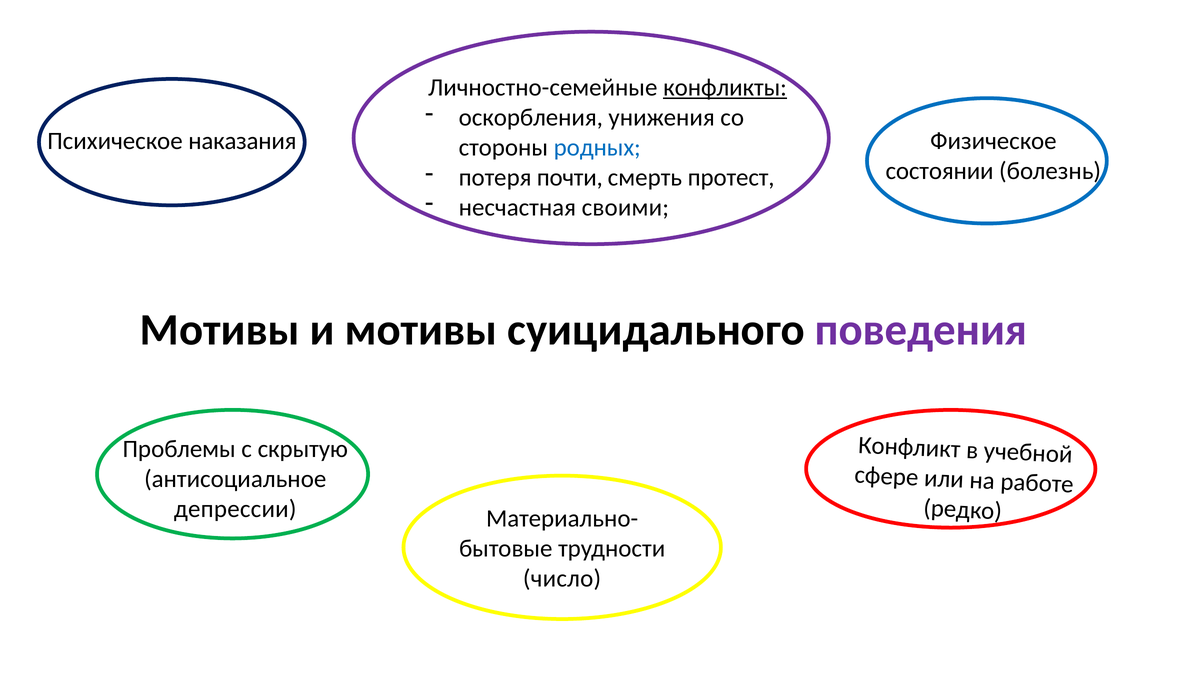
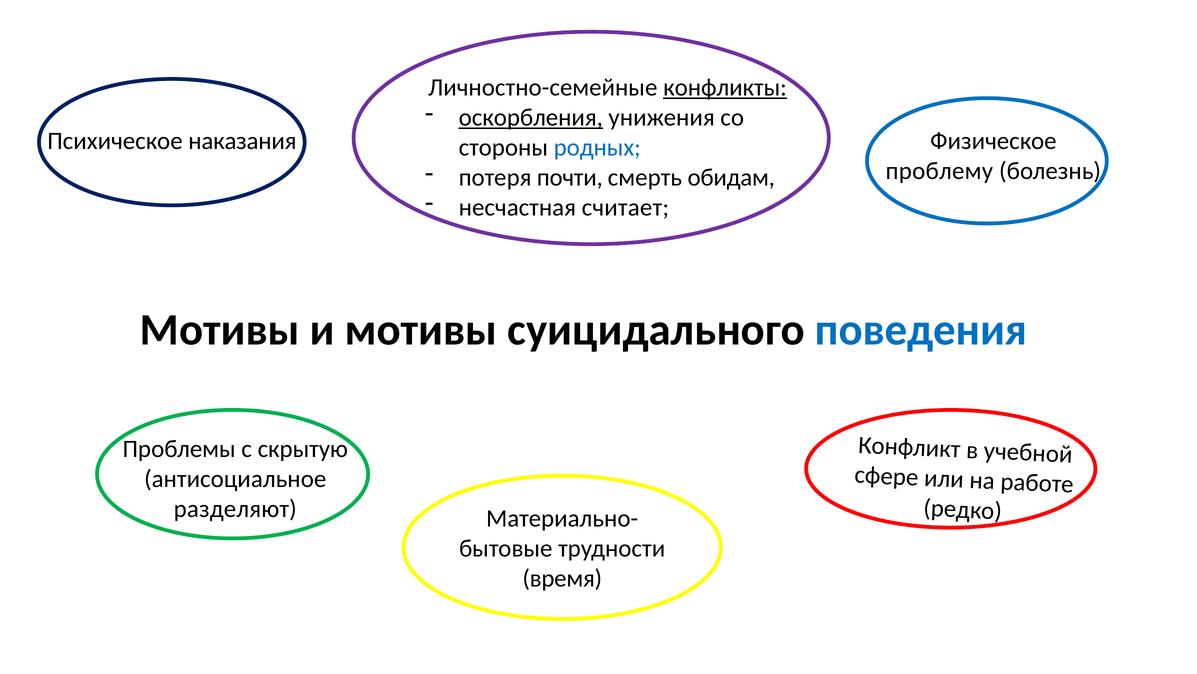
оскорбления underline: none -> present (531, 117)
состоянии: состоянии -> проблему (939, 171)
протест: протест -> обидам (731, 177)
своими: своими -> считает (625, 207)
поведения colour: purple -> blue (921, 329)
депрессии: депрессии -> разделяют (235, 508)
число: число -> время (562, 578)
